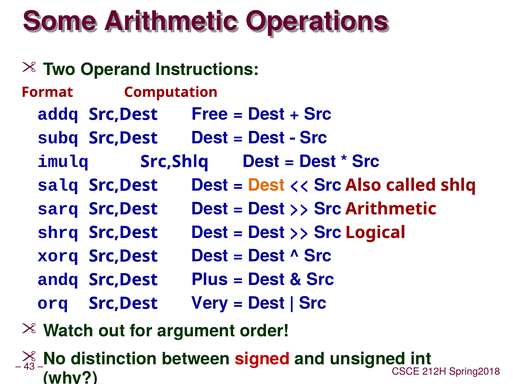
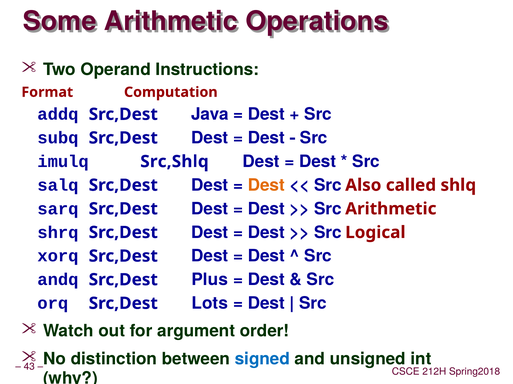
Free: Free -> Java (210, 115)
Very: Very -> Lots (210, 304)
signed colour: red -> blue (262, 359)
